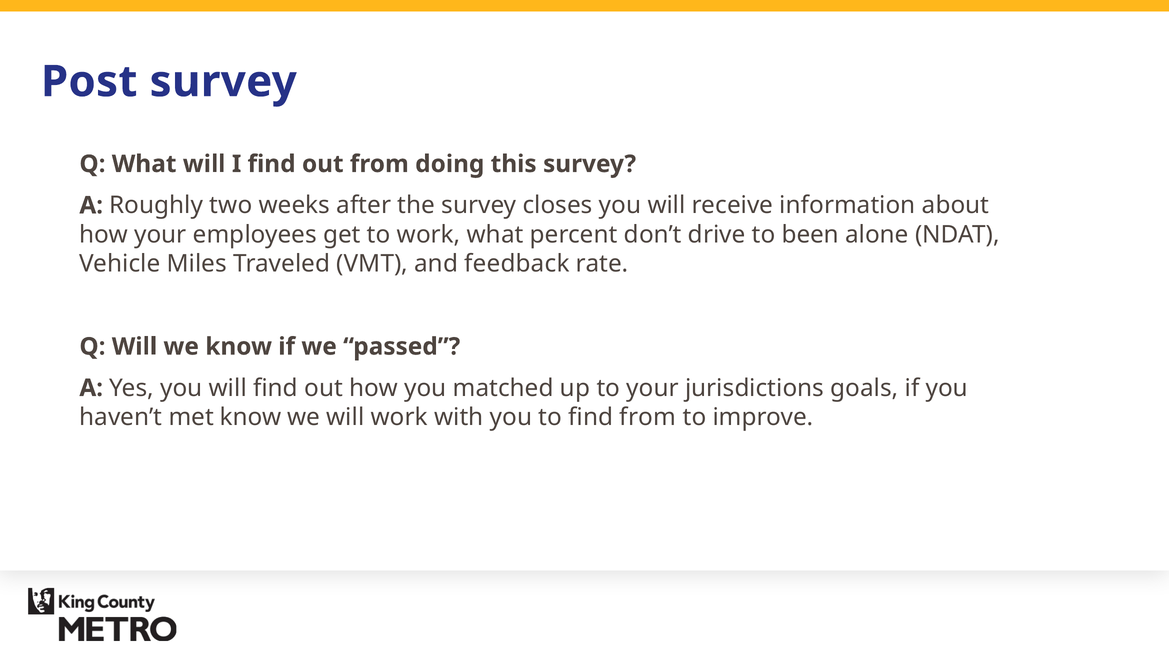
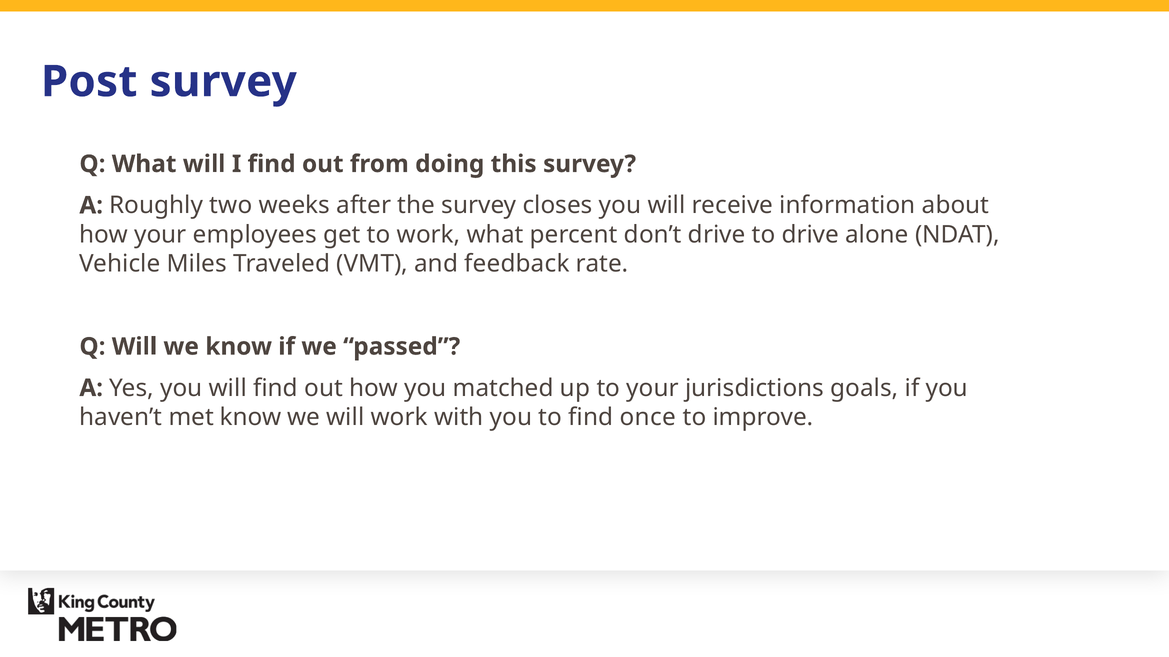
to been: been -> drive (810, 235)
find from: from -> once (648, 418)
